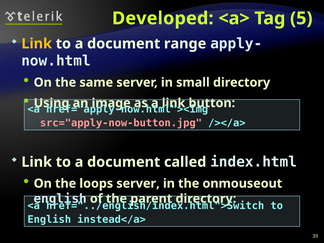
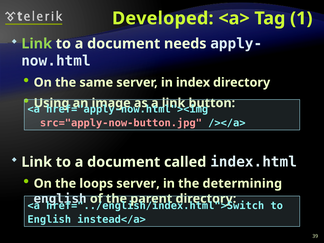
5: 5 -> 1 (301, 18)
Link colour: yellow -> light green (37, 44)
range: range -> needs (185, 44)
small: small -> index (193, 82)
onmouseout: onmouseout -> determining (242, 183)
